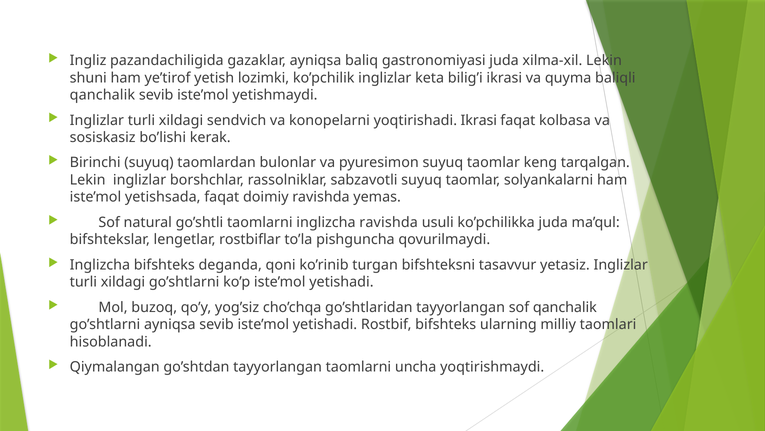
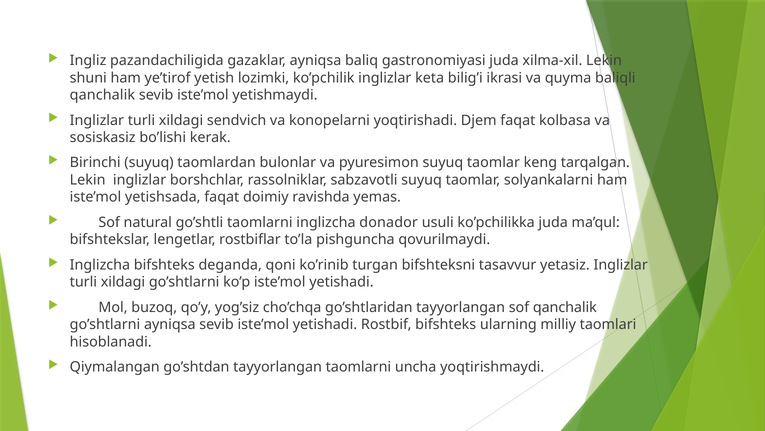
yoqtirishadi Ikrasi: Ikrasi -> Djem (479, 120)
inglizcha ravishda: ravishda -> donador (389, 222)
